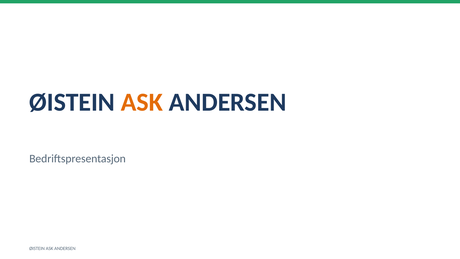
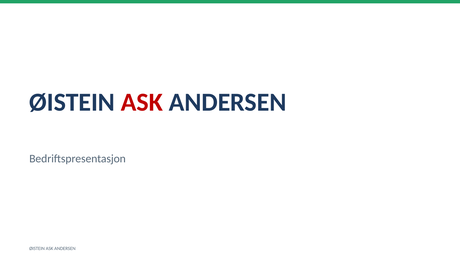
ASK colour: orange -> red (142, 102)
